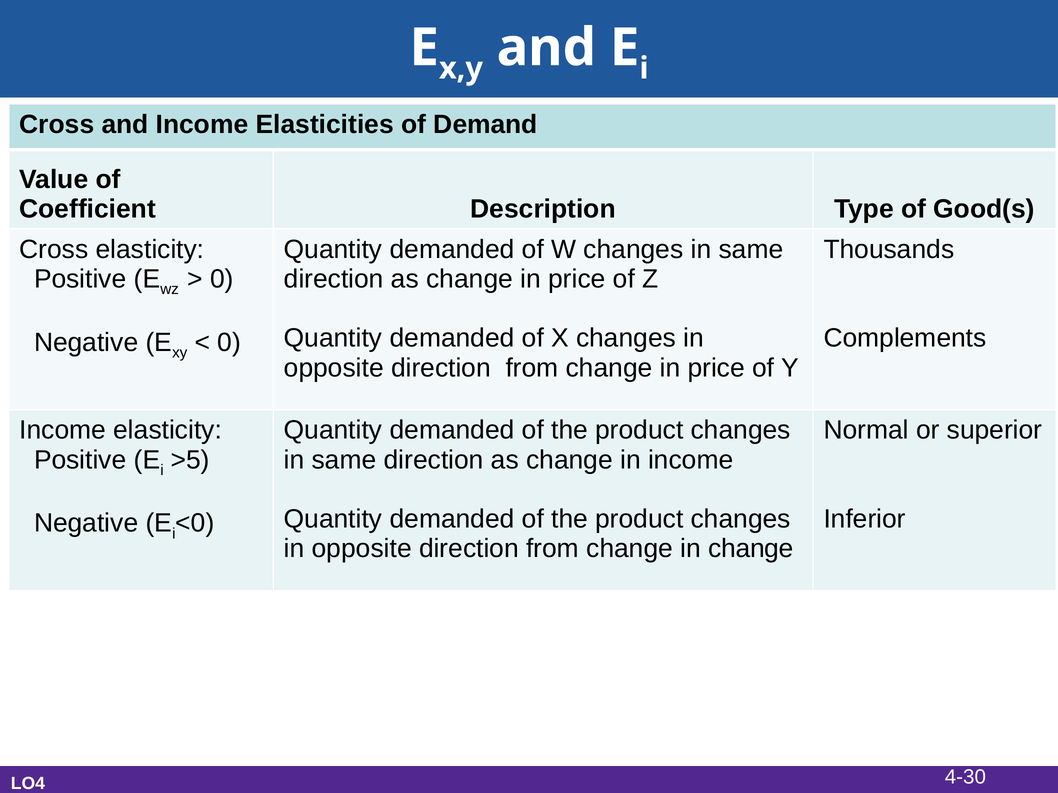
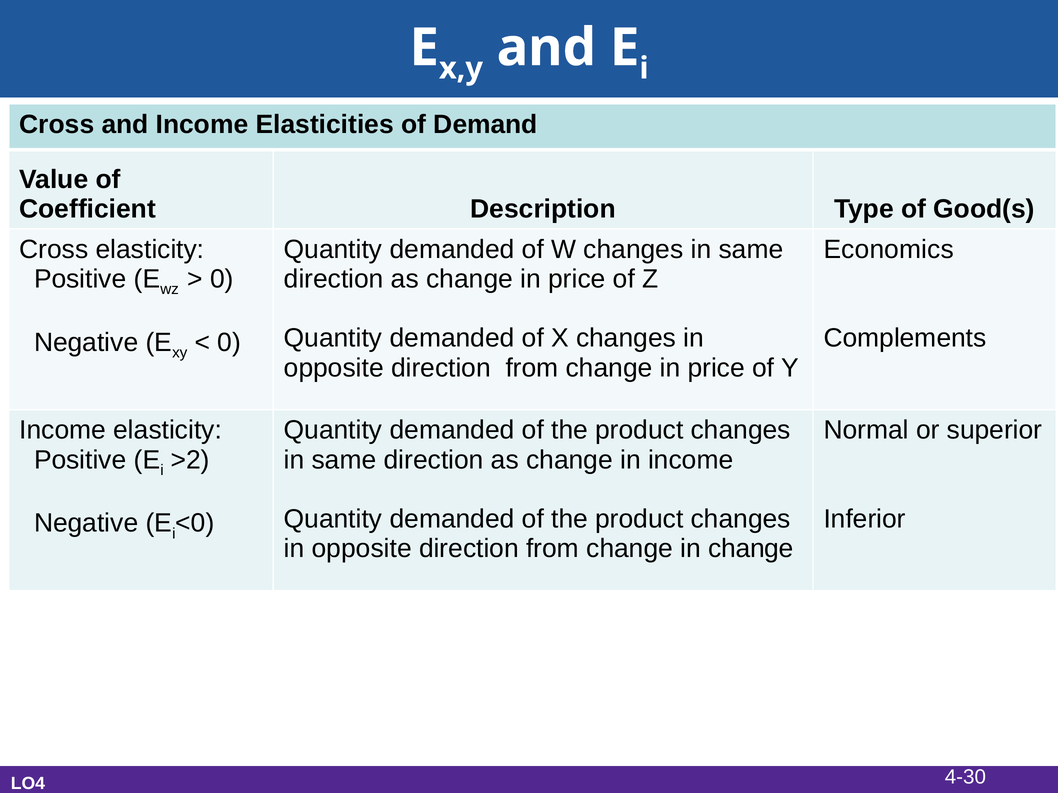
Thousands: Thousands -> Economics (889, 250)
>5: >5 -> >2 (190, 460)
